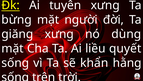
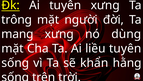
bừng: bừng -> trông (17, 20)
giăng: giăng -> mang (17, 34)
liều quyết: quyết -> tuyên (125, 48)
